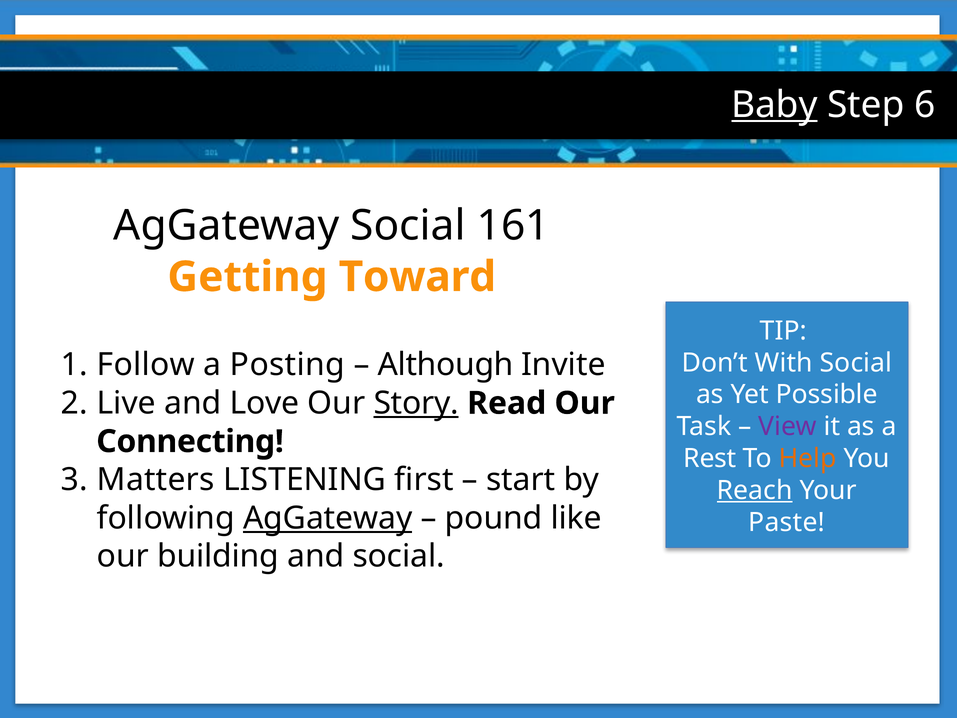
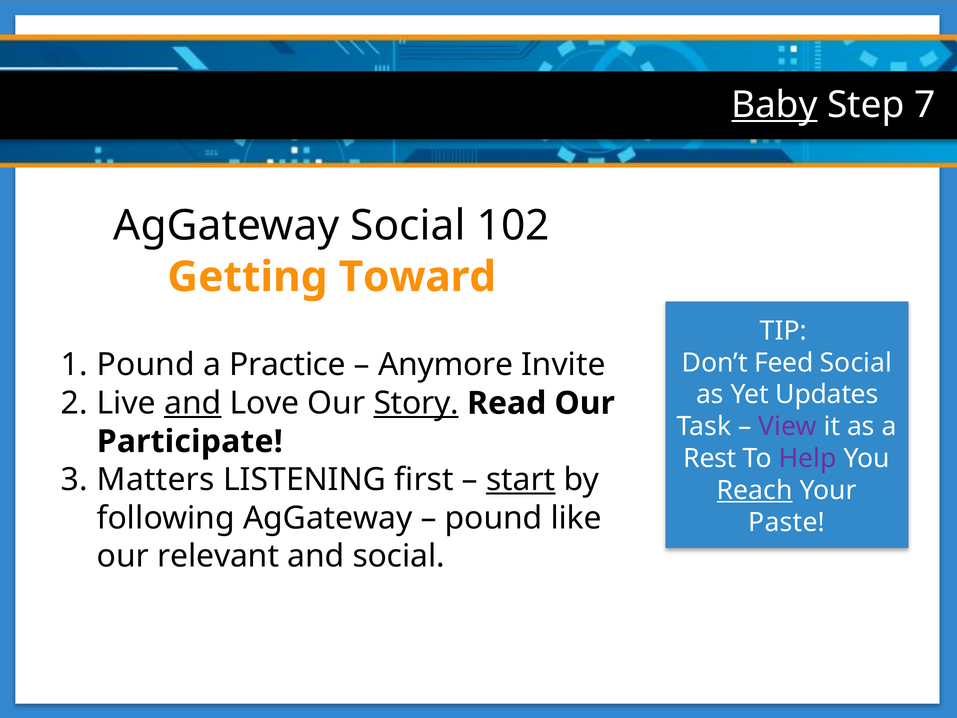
6: 6 -> 7 (925, 105)
161: 161 -> 102 (513, 226)
With: With -> Feed (784, 363)
1 Follow: Follow -> Pound (146, 365)
Posting: Posting -> Practice (288, 365)
Although: Although -> Anymore (446, 365)
Possible: Possible -> Updates (827, 395)
and underline: none -> present (193, 403)
Connecting: Connecting -> Participate (190, 441)
Help colour: orange -> purple (808, 458)
start underline: none -> present (521, 480)
AgGateway underline: present -> none (328, 518)
building: building -> relevant (218, 556)
